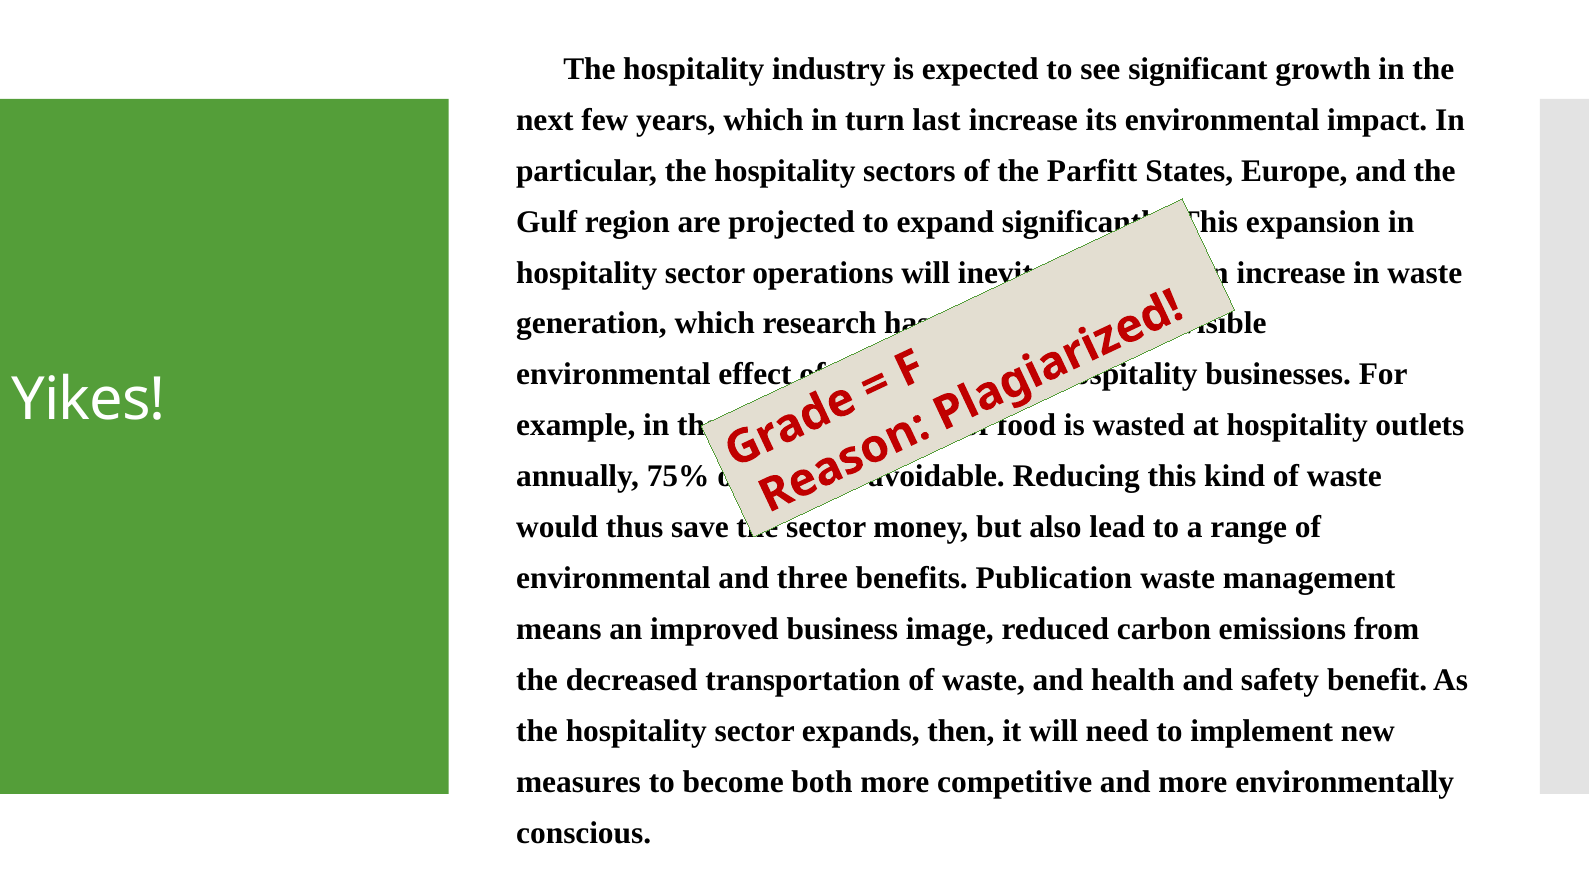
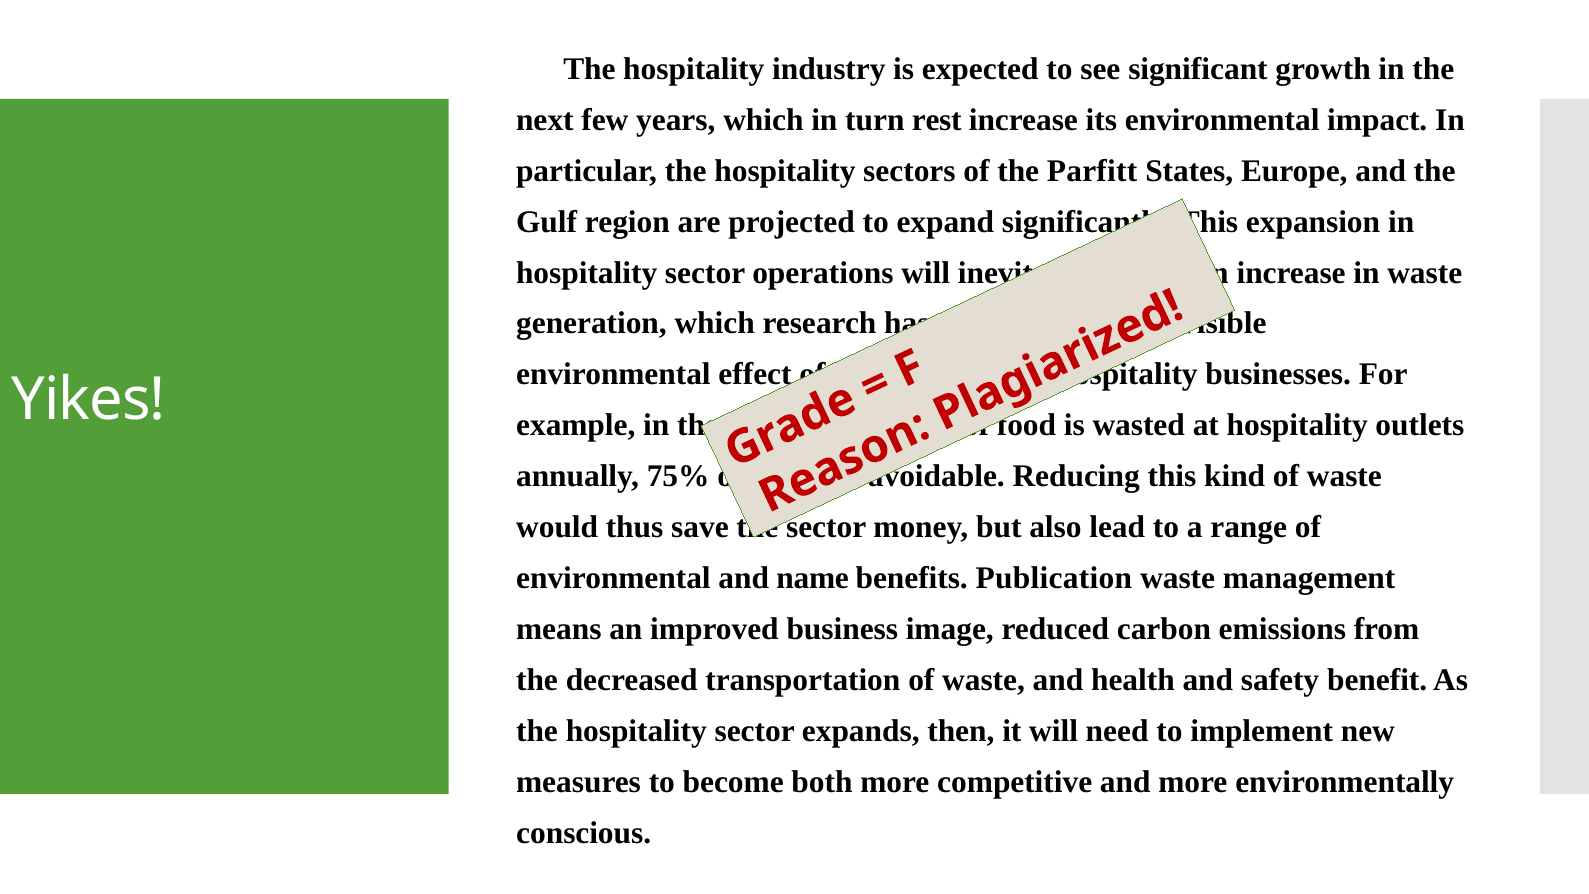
last: last -> rest (937, 120)
three: three -> name (813, 578)
